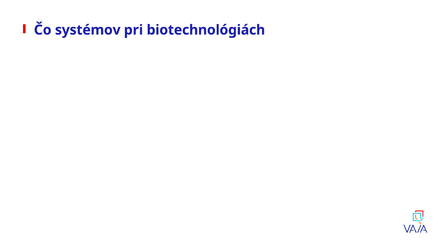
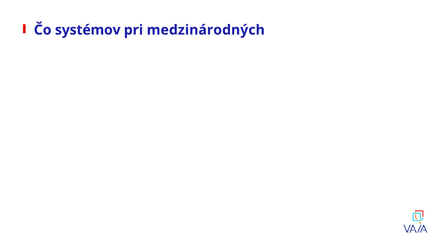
biotechnológiách: biotechnológiách -> medzinárodných (206, 30)
